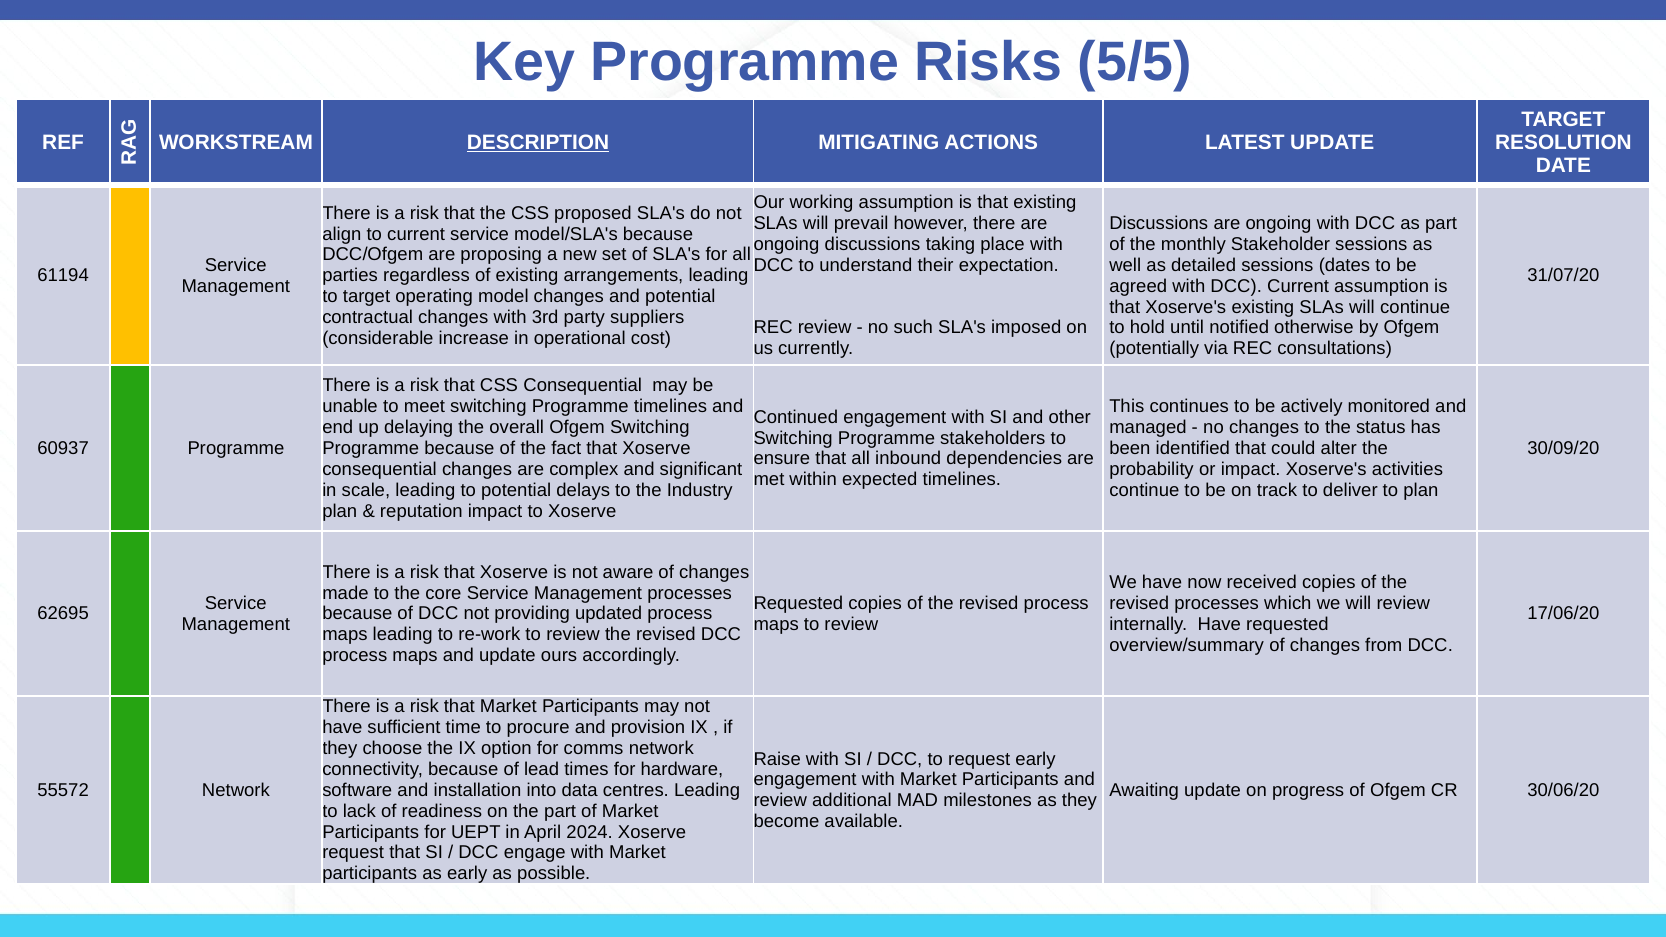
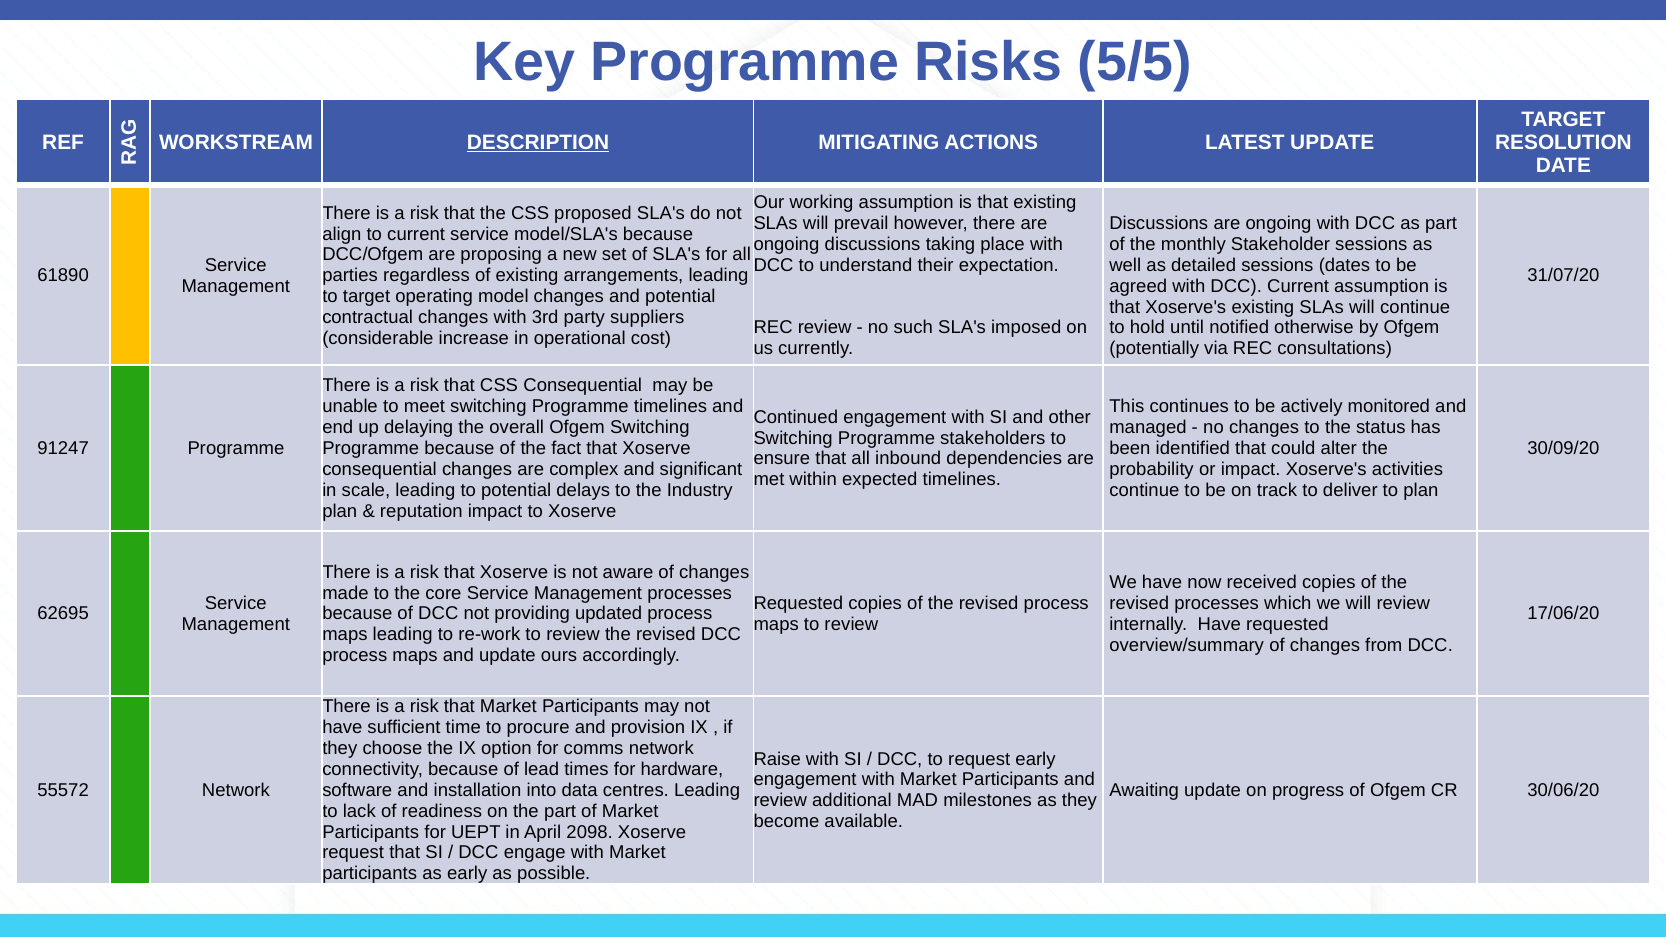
61194: 61194 -> 61890 (63, 276)
60937: 60937 -> 91247 (63, 448)
2024: 2024 -> 2098 (590, 832)
